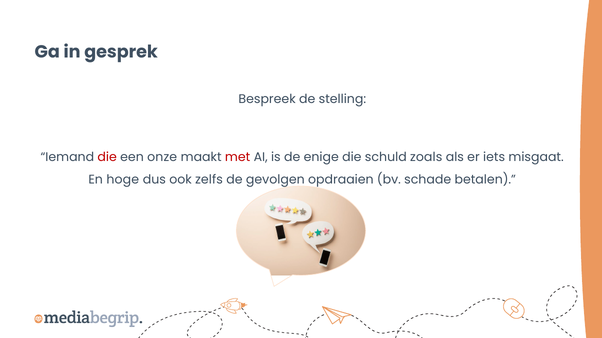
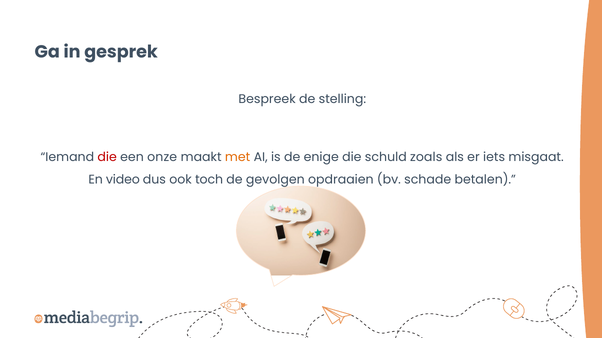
met colour: red -> orange (238, 157)
hoge: hoge -> video (123, 180)
zelfs: zelfs -> toch (209, 180)
